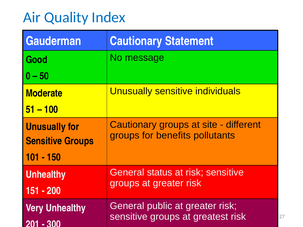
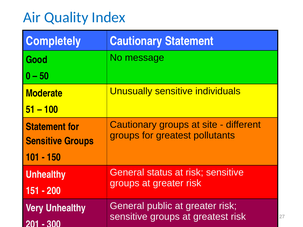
Gauderman: Gauderman -> Completely (53, 41)
Unusually: Unusually -> Statement (46, 127)
for benefits: benefits -> greatest (173, 136)
